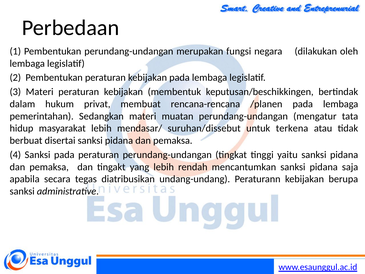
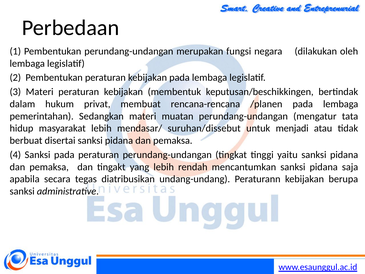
terkena: terkena -> menjadi (292, 128)
